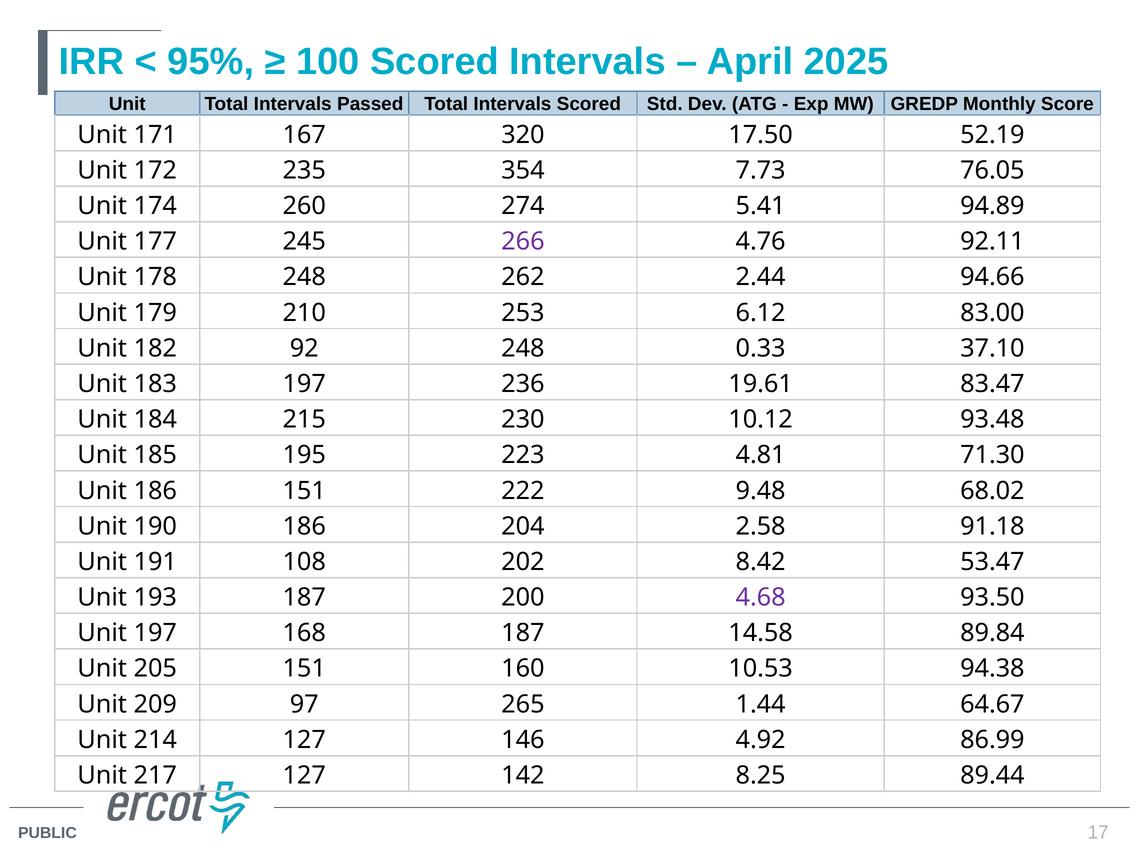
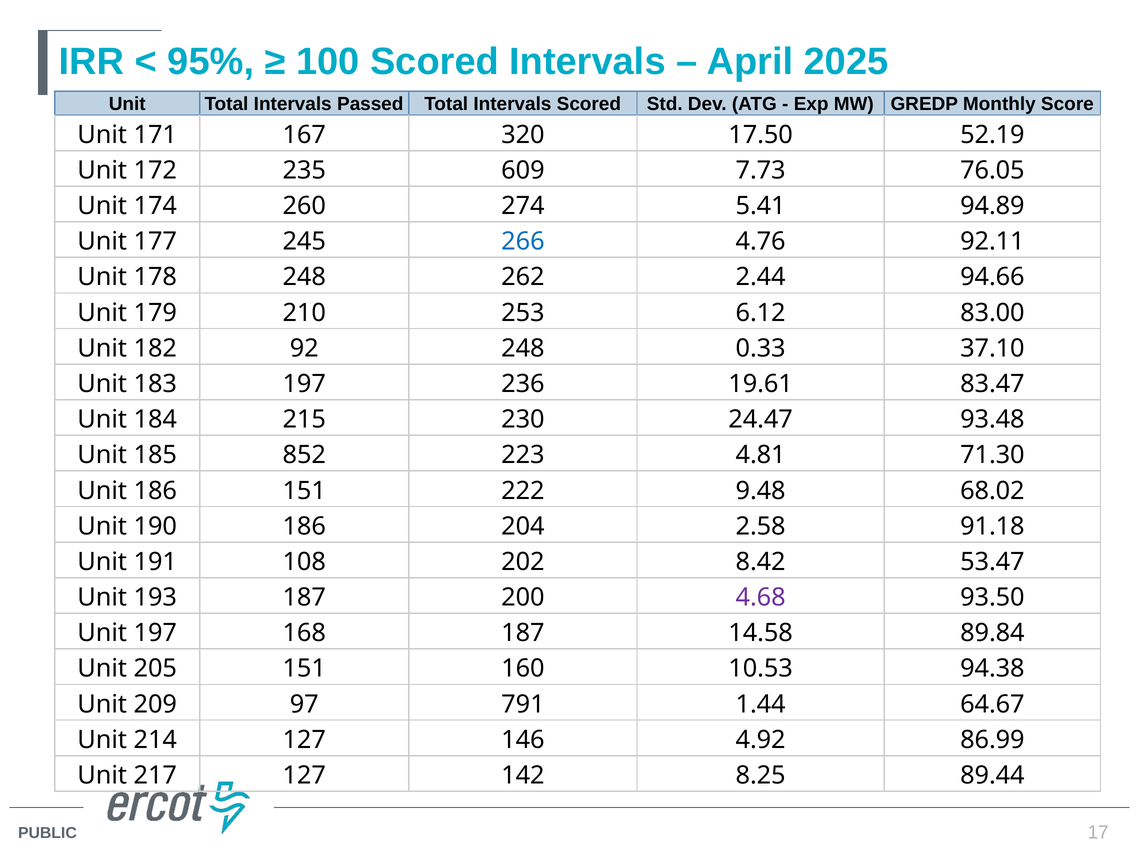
354: 354 -> 609 (523, 171)
266 colour: purple -> blue (523, 242)
10.12: 10.12 -> 24.47 (761, 420)
195: 195 -> 852 (304, 455)
265: 265 -> 791 (523, 705)
